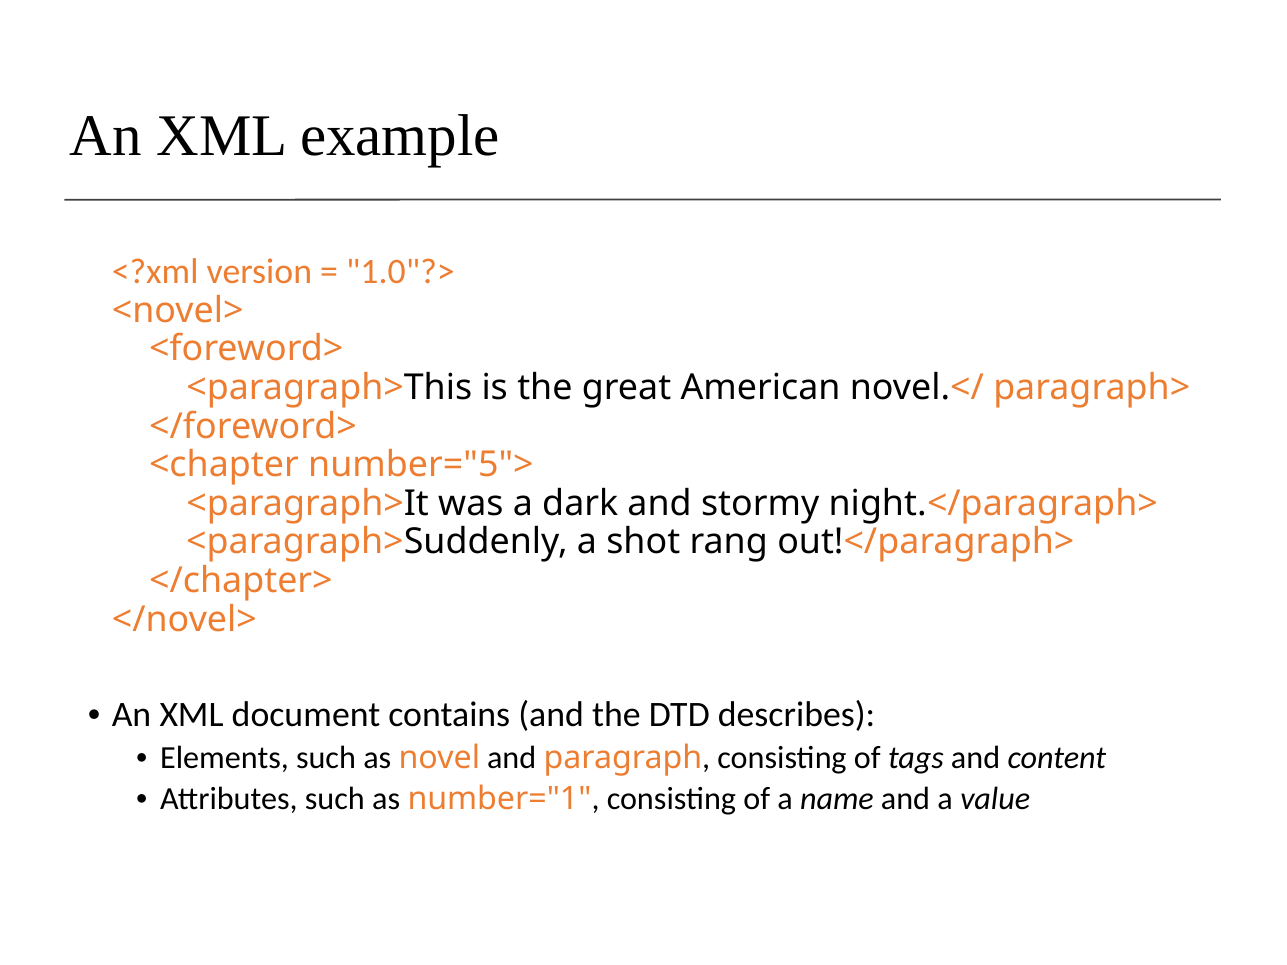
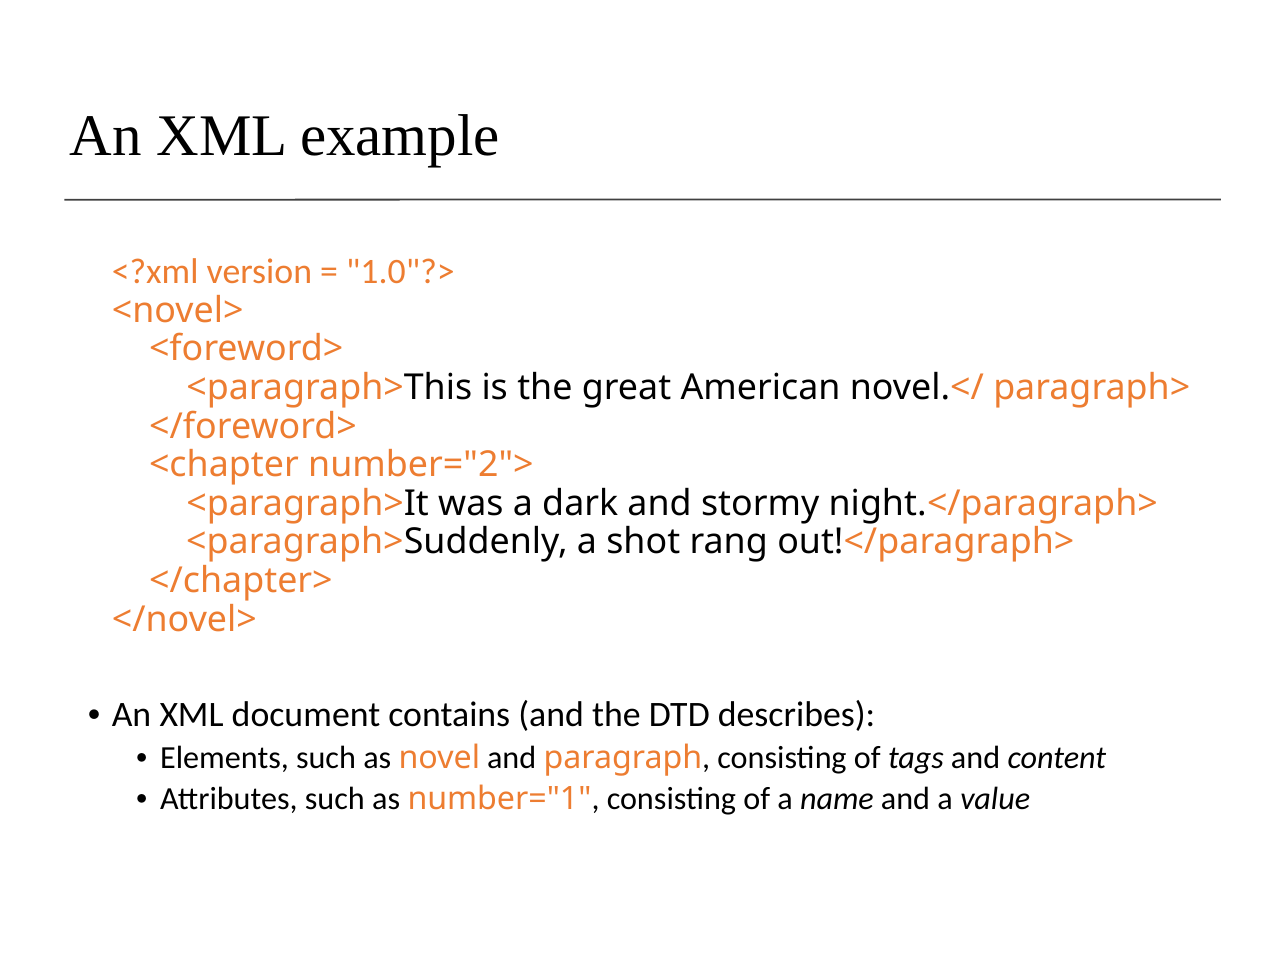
number="5">: number="5"> -> number="2"> (421, 465)
